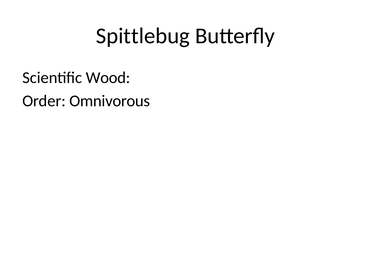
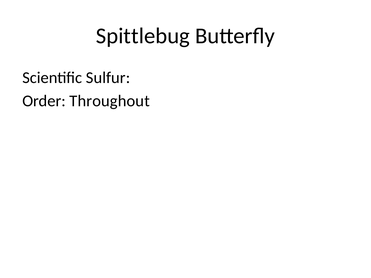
Wood: Wood -> Sulfur (108, 78)
Omnivorous: Omnivorous -> Throughout (110, 101)
